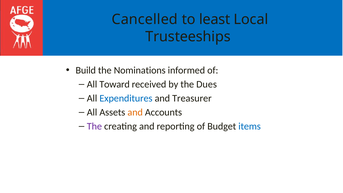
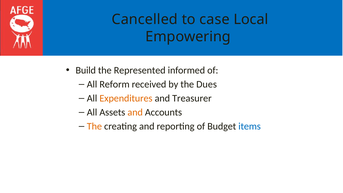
least: least -> case (215, 19)
Trusteeships: Trusteeships -> Empowering (188, 37)
Nominations: Nominations -> Represented (140, 70)
Toward: Toward -> Reform (115, 84)
Expenditures colour: blue -> orange (126, 98)
The colour: purple -> orange (94, 126)
